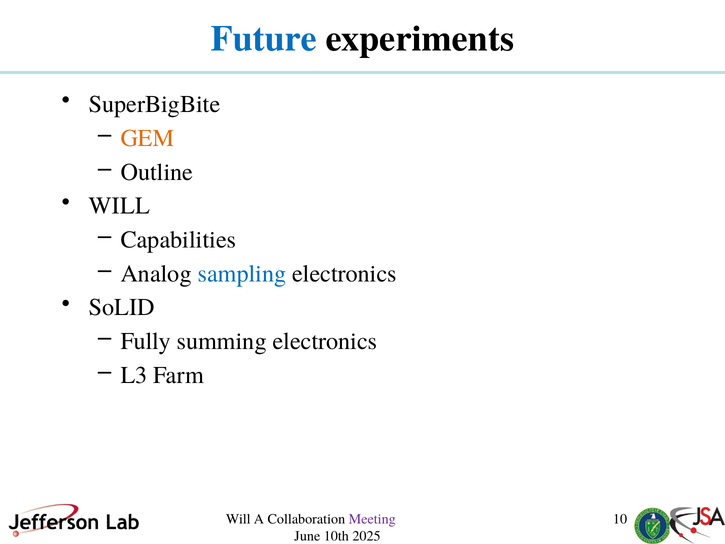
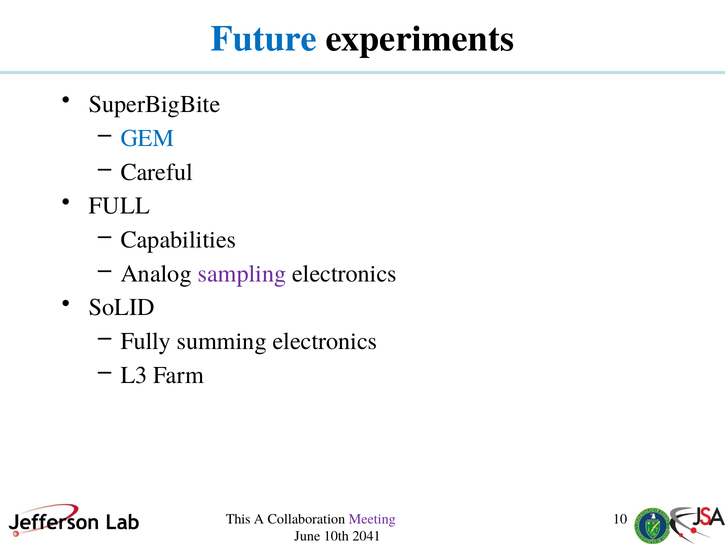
GEM colour: orange -> blue (147, 138)
Outline: Outline -> Careful (157, 172)
WILL: WILL -> FULL (119, 206)
sampling colour: blue -> purple (242, 274)
Will: Will -> This (238, 519)
2025: 2025 -> 2041 (367, 536)
